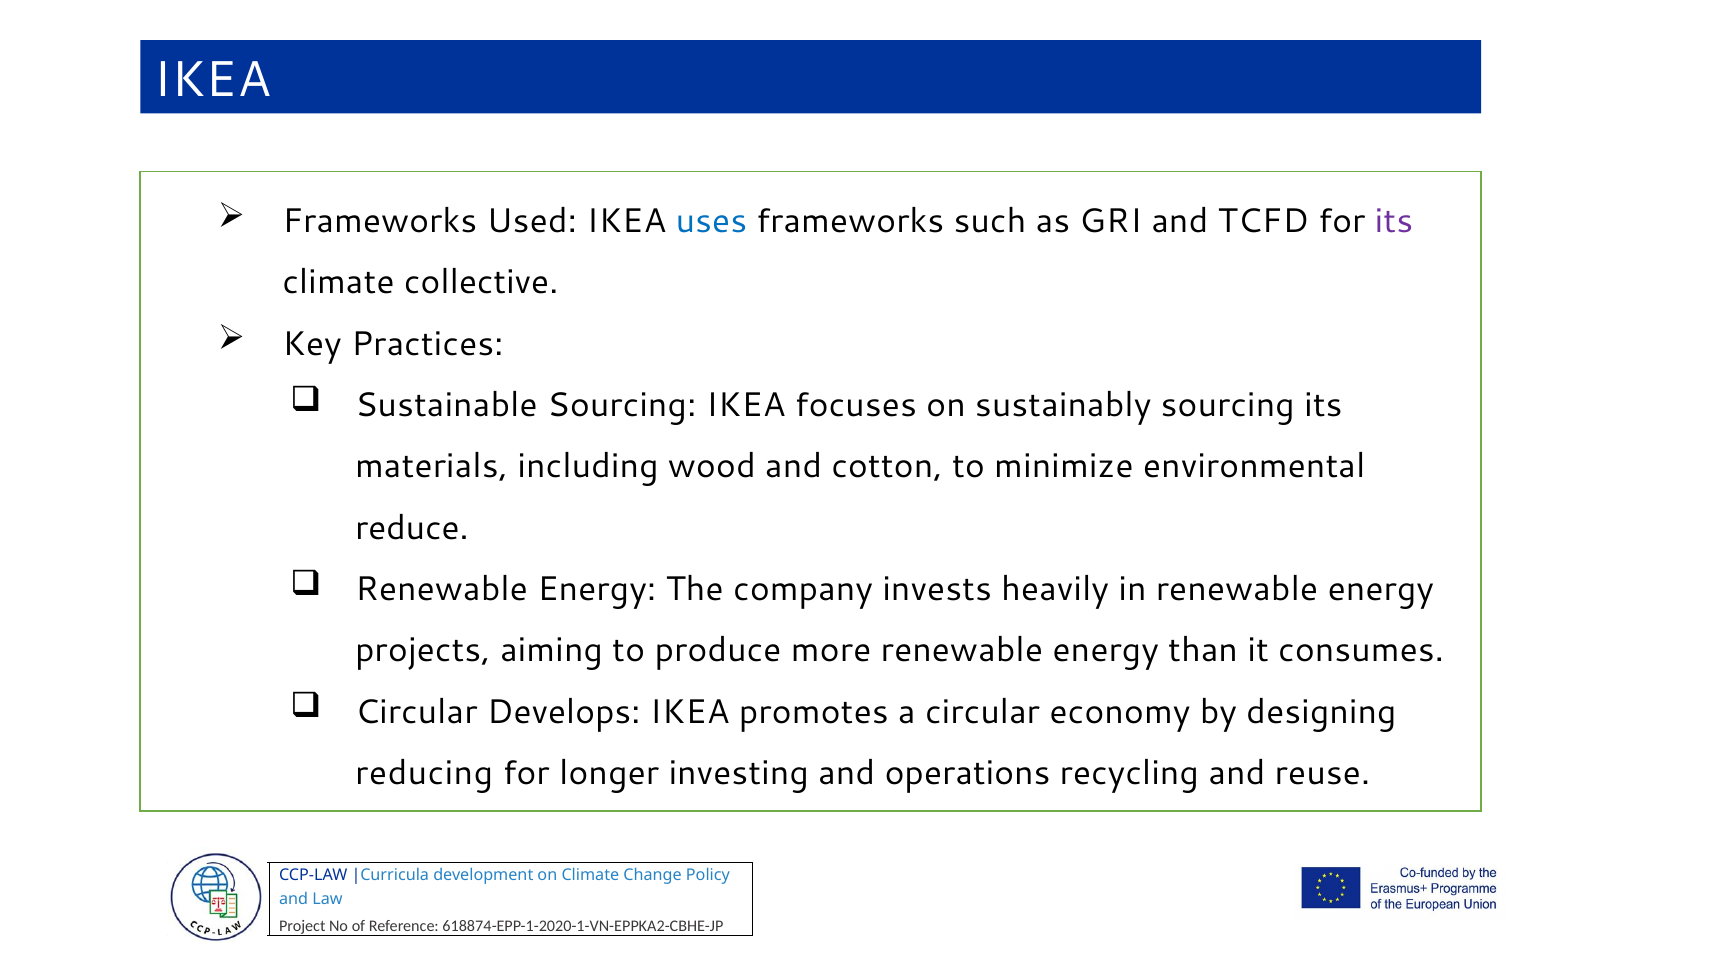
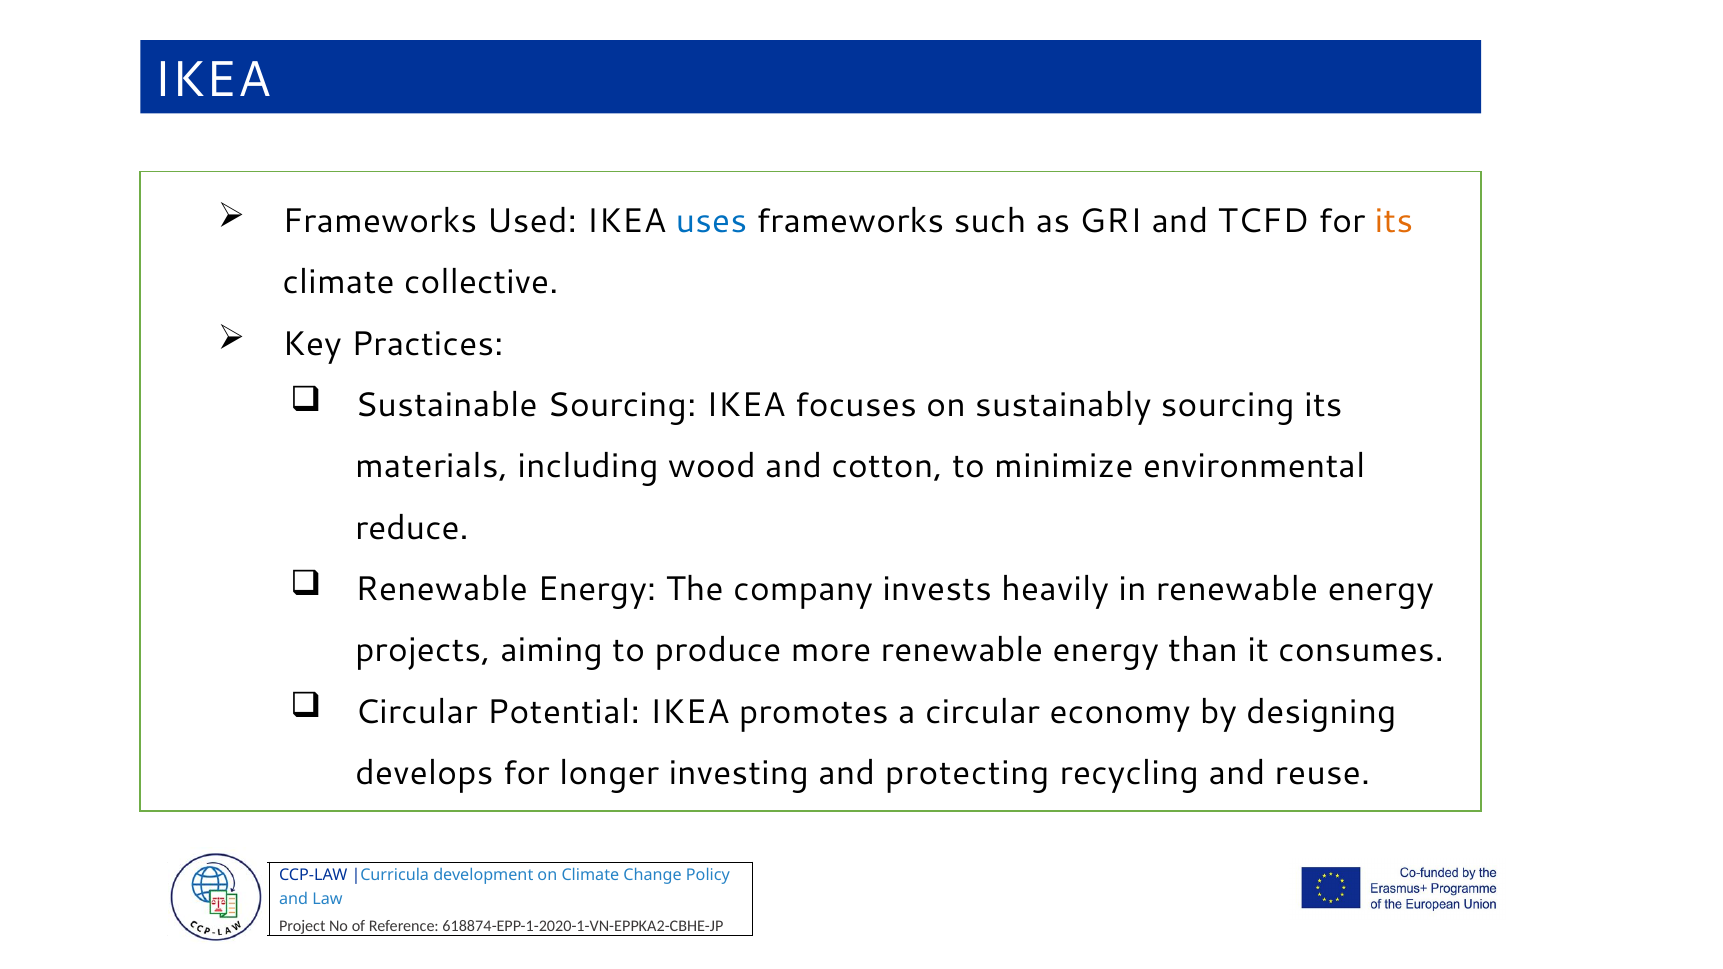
its colour: purple -> orange (1394, 221)
Develops: Develops -> Potential (564, 712)
reducing: reducing -> develops (424, 774)
operations: operations -> protecting (967, 774)
